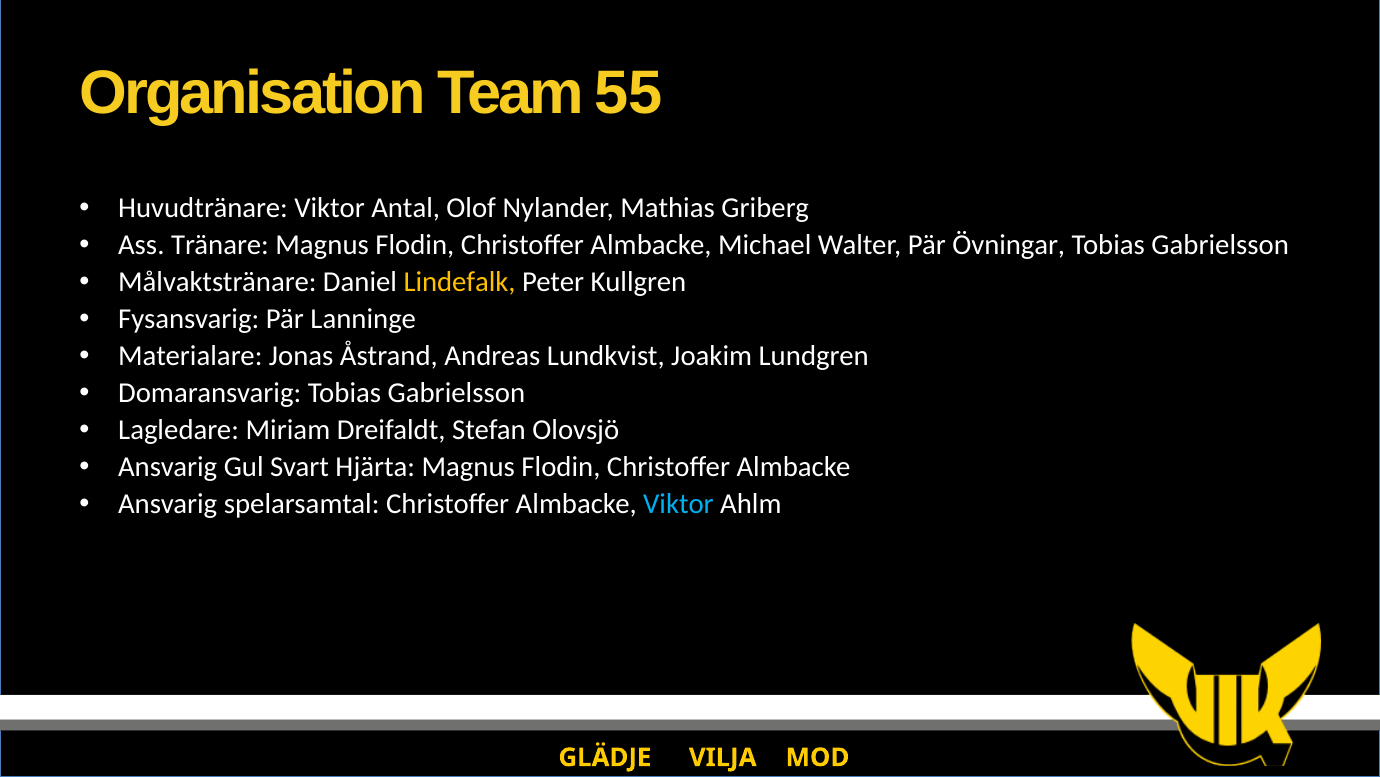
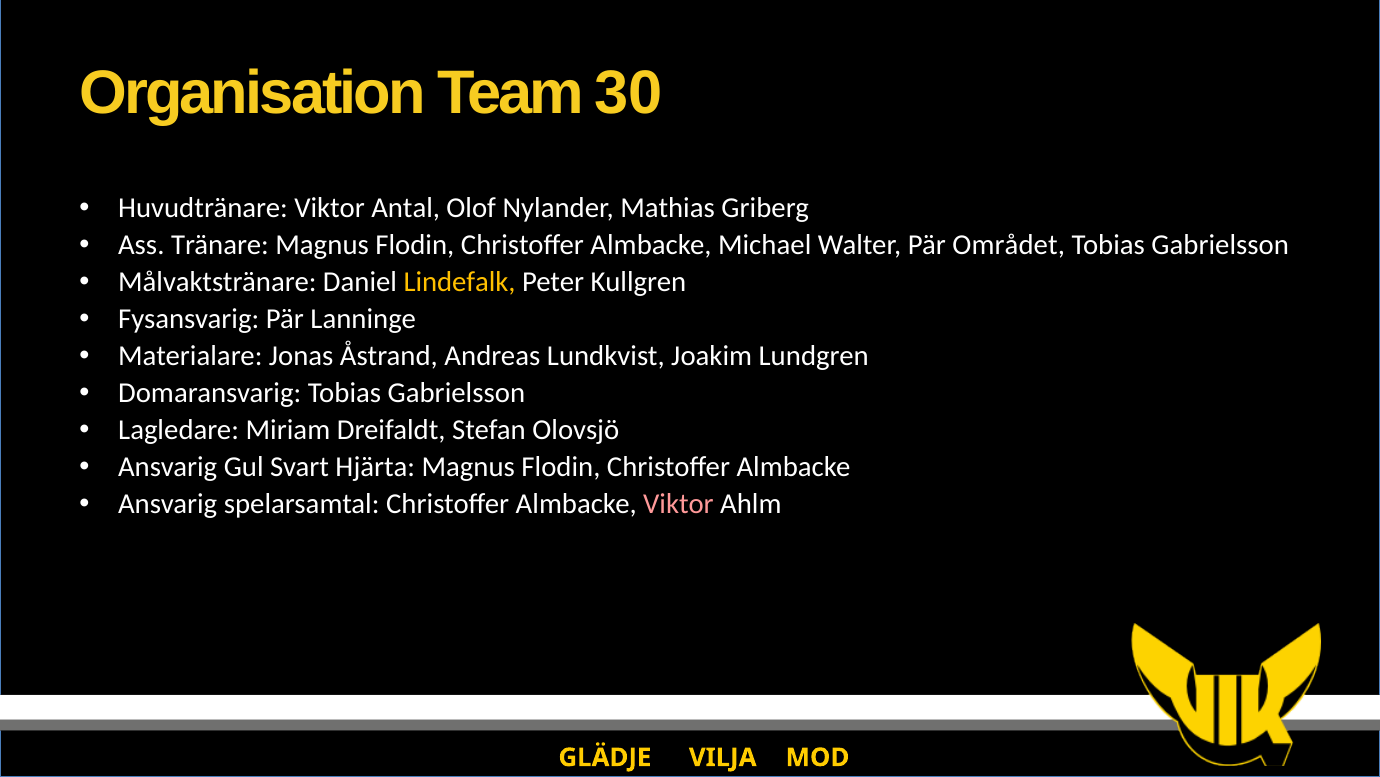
55: 55 -> 30 (629, 93)
Övningar: Övningar -> Området (1009, 245)
Viktor colour: light blue -> pink (678, 504)
